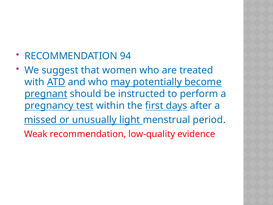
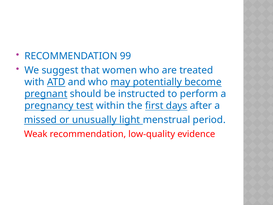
94: 94 -> 99 (126, 56)
